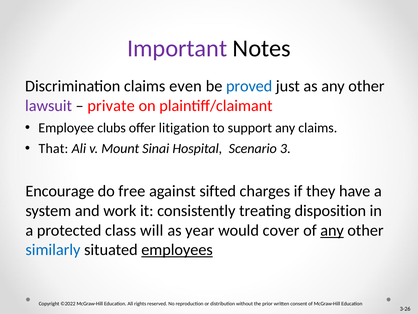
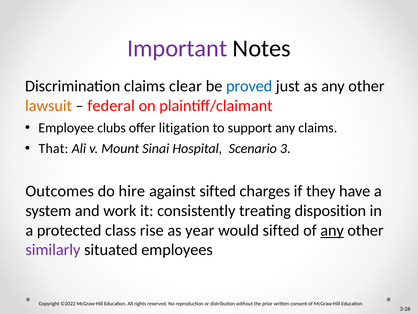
even: even -> clear (185, 86)
lawsuit colour: purple -> orange (49, 106)
private: private -> federal (111, 106)
Encourage: Encourage -> Outcomes (60, 191)
free: free -> hire (132, 191)
will: will -> rise (152, 230)
would cover: cover -> sifted (281, 230)
similarly colour: blue -> purple (53, 249)
employees underline: present -> none (177, 249)
